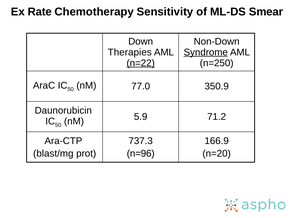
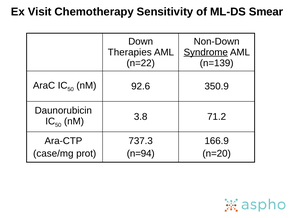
Rate: Rate -> Visit (40, 12)
n=22 underline: present -> none (141, 63)
n=250: n=250 -> n=139 (217, 63)
77.0: 77.0 -> 92.6 (141, 86)
5.9: 5.9 -> 3.8 (141, 117)
blast/mg: blast/mg -> case/mg (53, 154)
n=96: n=96 -> n=94 (141, 154)
